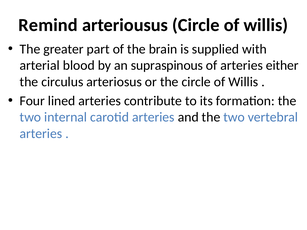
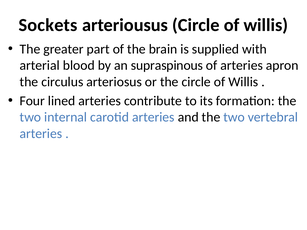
Remind: Remind -> Sockets (48, 25)
either: either -> apron (282, 65)
